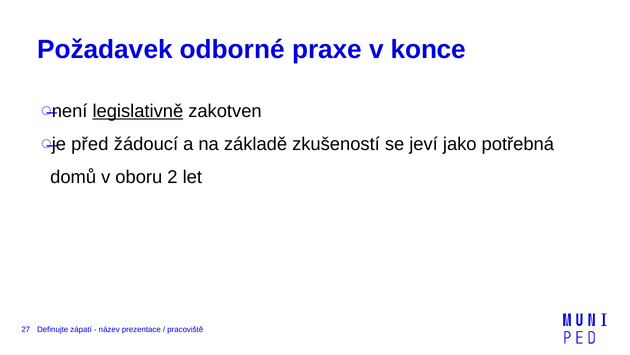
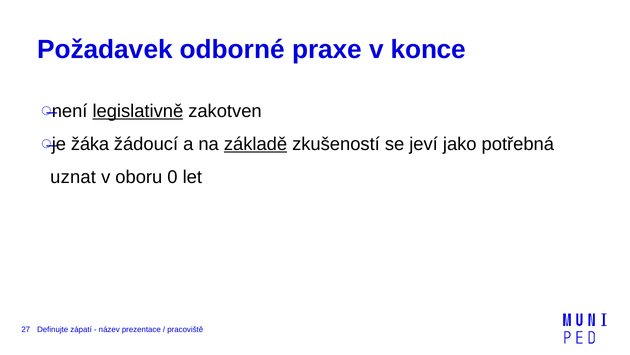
před: před -> žáka (90, 144)
základě underline: none -> present (256, 144)
domů: domů -> uznat (73, 177)
2: 2 -> 0 (172, 177)
